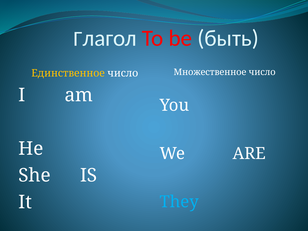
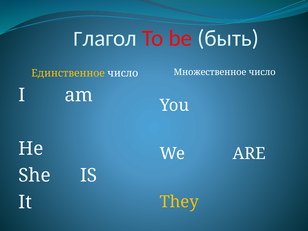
They colour: light blue -> yellow (179, 202)
